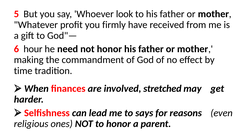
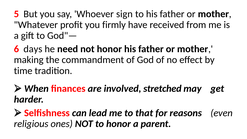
look: look -> sign (124, 14)
hour: hour -> days (33, 49)
says: says -> that (144, 113)
